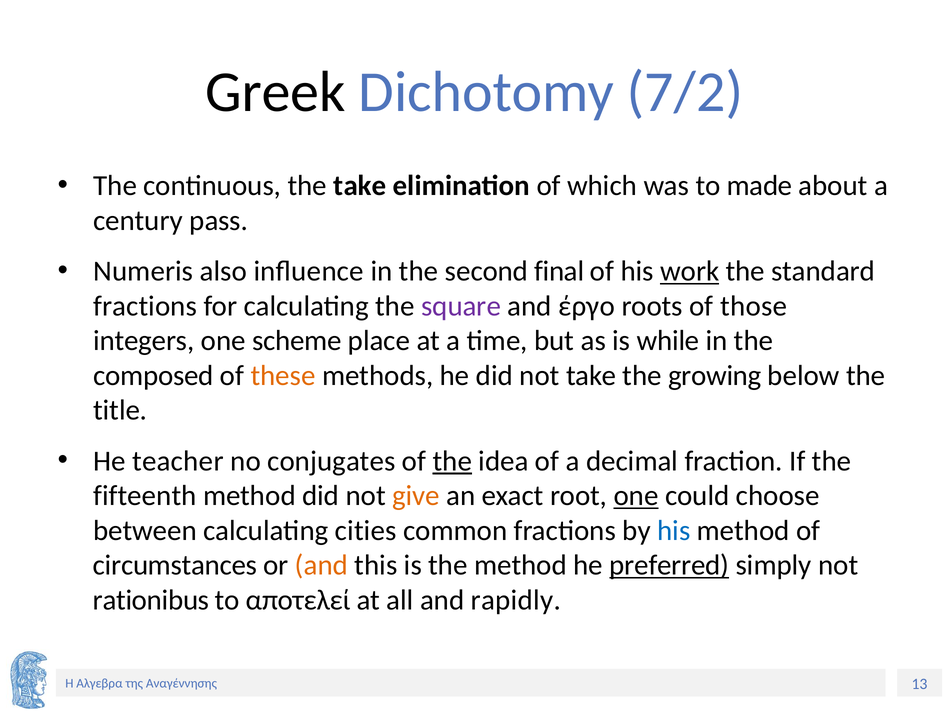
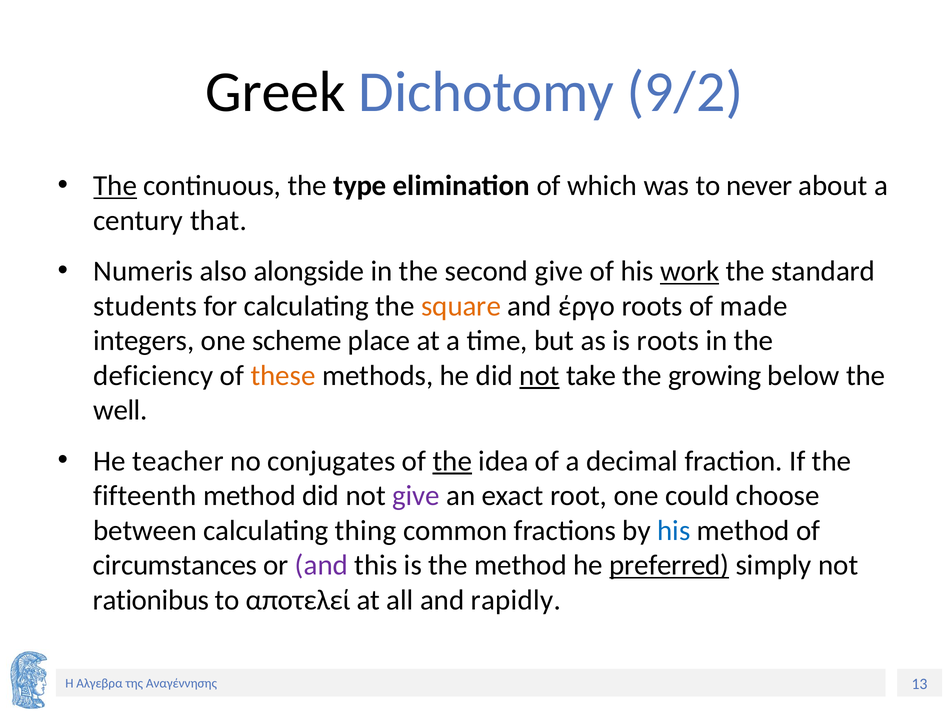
7/2: 7/2 -> 9/2 (685, 92)
The underline: none -> present (115, 186)
the take: take -> type (360, 186)
made: made -> never (759, 186)
pass: pass -> that (218, 221)
inﬂuence: inﬂuence -> alongside (309, 271)
second final: final -> give (559, 271)
fractions: fractions -> students (145, 306)
square colour: purple -> orange (461, 306)
those: those -> made (754, 306)
is while: while -> roots (668, 341)
composed: composed -> deficiency (153, 375)
not underline: none -> present (539, 375)
title: title -> well (120, 410)
give colour: orange -> purple (416, 496)
one underline: present -> none (636, 496)
cities: cities -> thing (366, 530)
and colour: orange -> purple (321, 565)
